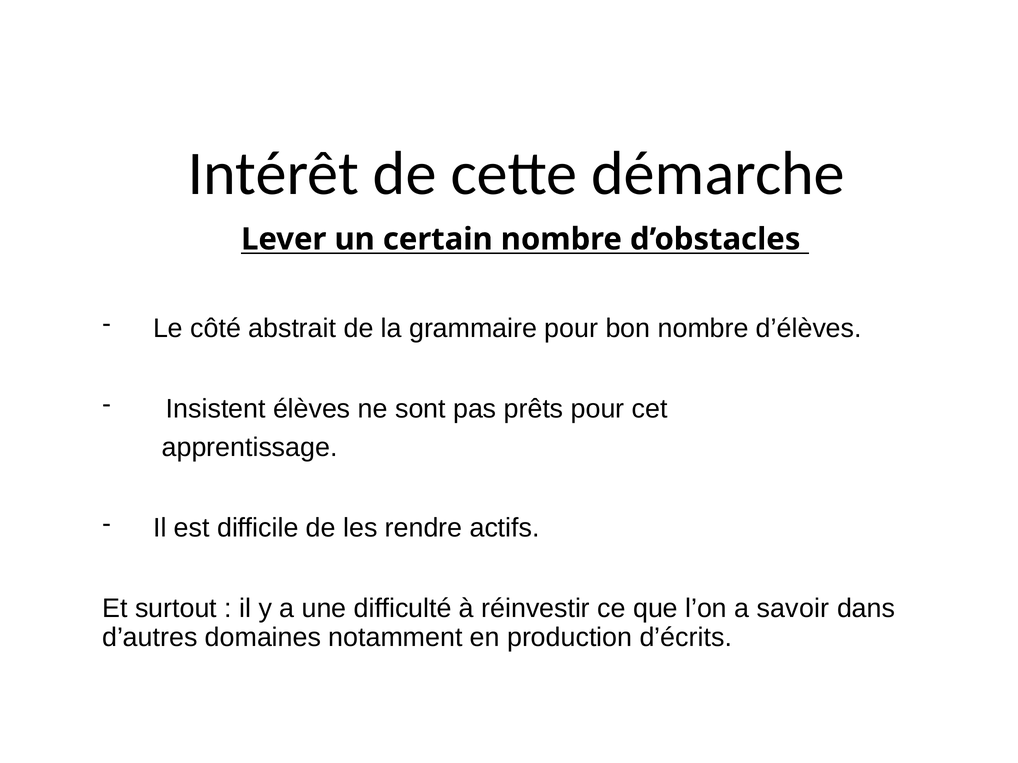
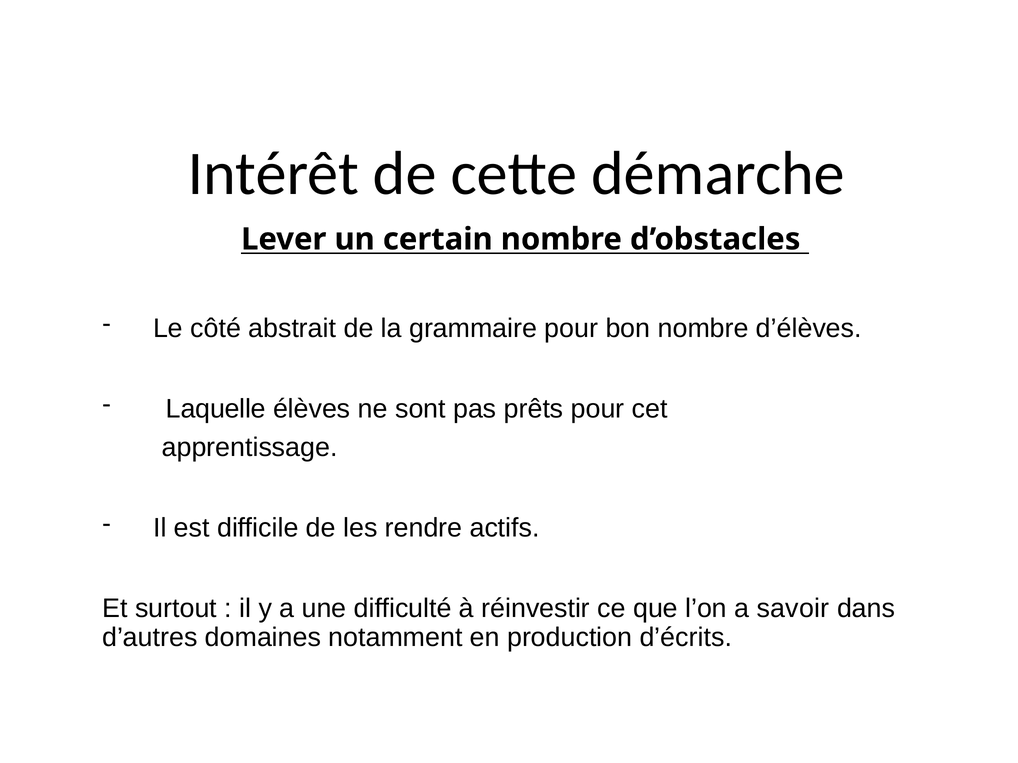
Insistent: Insistent -> Laquelle (216, 409)
